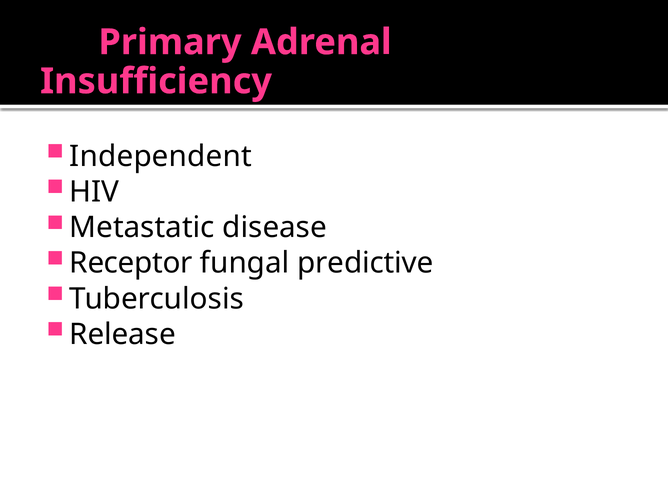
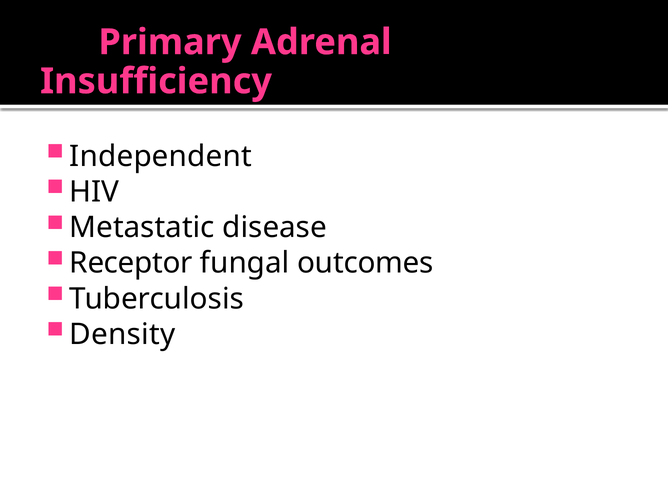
predictive: predictive -> outcomes (365, 263)
Release: Release -> Density (122, 334)
